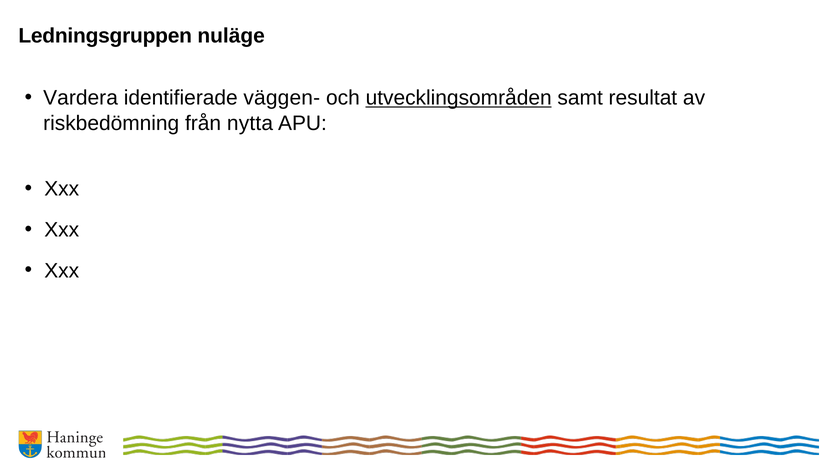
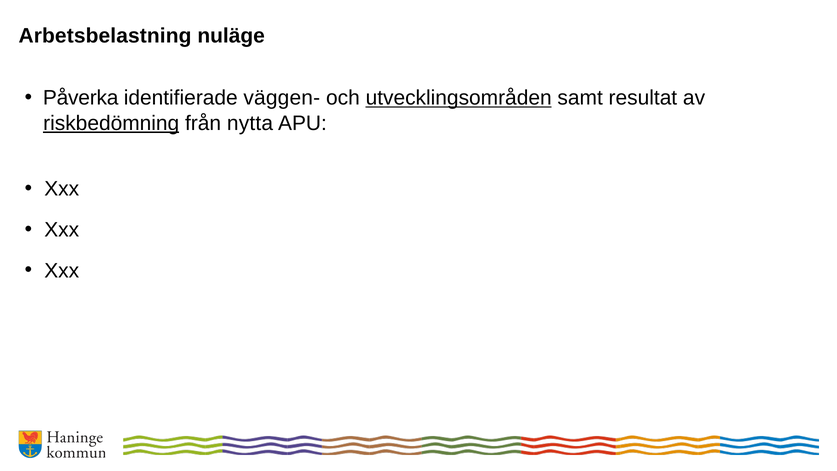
Ledningsgruppen: Ledningsgruppen -> Arbetsbelastning (105, 36)
Vardera: Vardera -> Påverka (81, 98)
riskbedömning underline: none -> present (111, 123)
